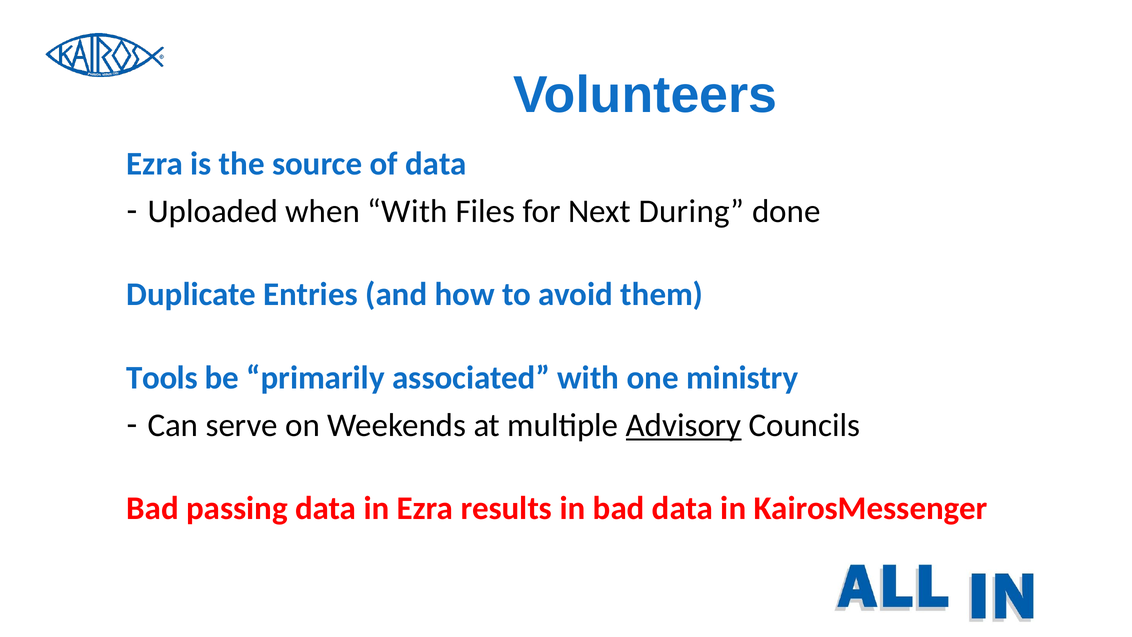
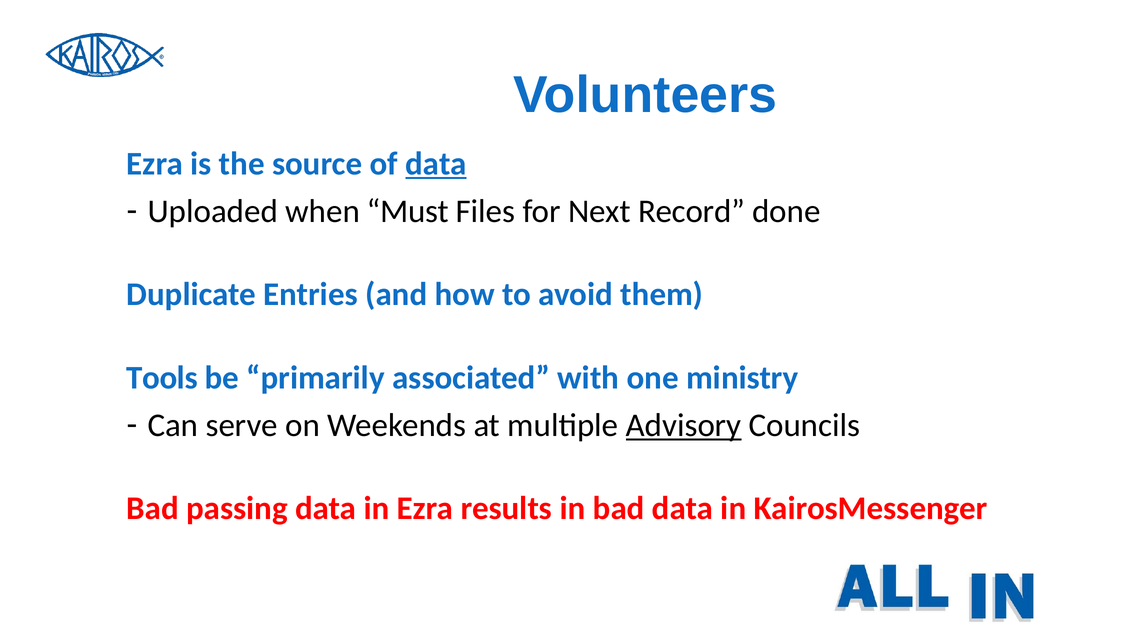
data underline: none -> present (436, 164)
when With: With -> Must (408, 211)
During: During -> Record (692, 211)
